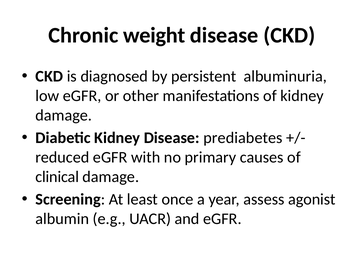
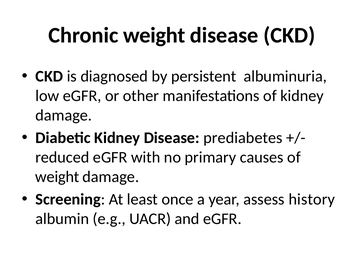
clinical: clinical -> weight (57, 177)
agonist: agonist -> history (312, 199)
